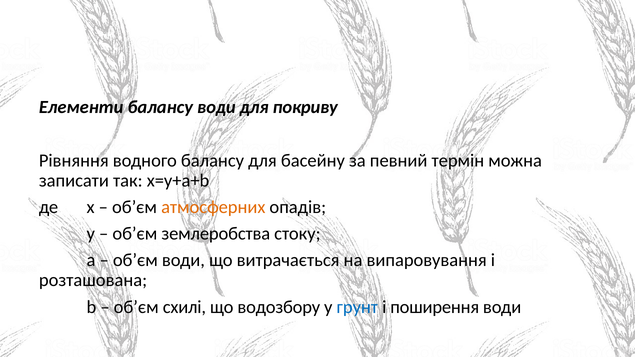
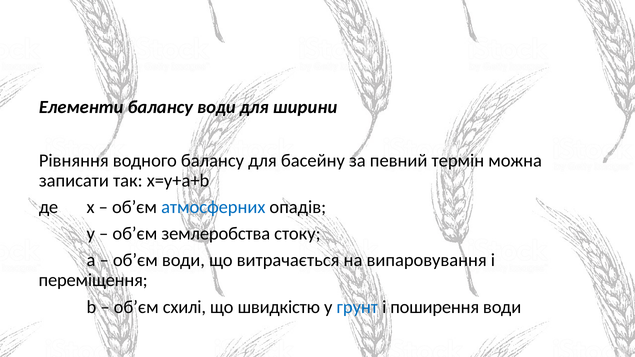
покриву: покриву -> ширини (305, 107)
атмосферних colour: orange -> blue (213, 207)
розташована: розташована -> переміщення (93, 280)
водозбору: водозбору -> швидкістю (279, 307)
